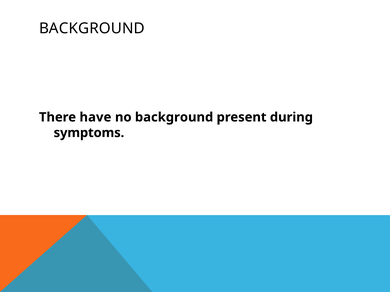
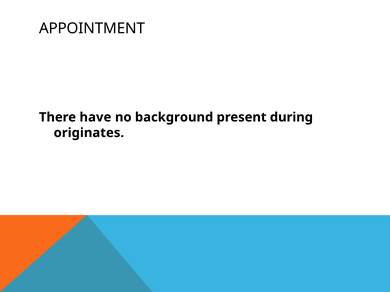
BACKGROUND: BACKGROUND -> APPOINTMENT (92, 28)
symptoms: symptoms -> originates (89, 133)
